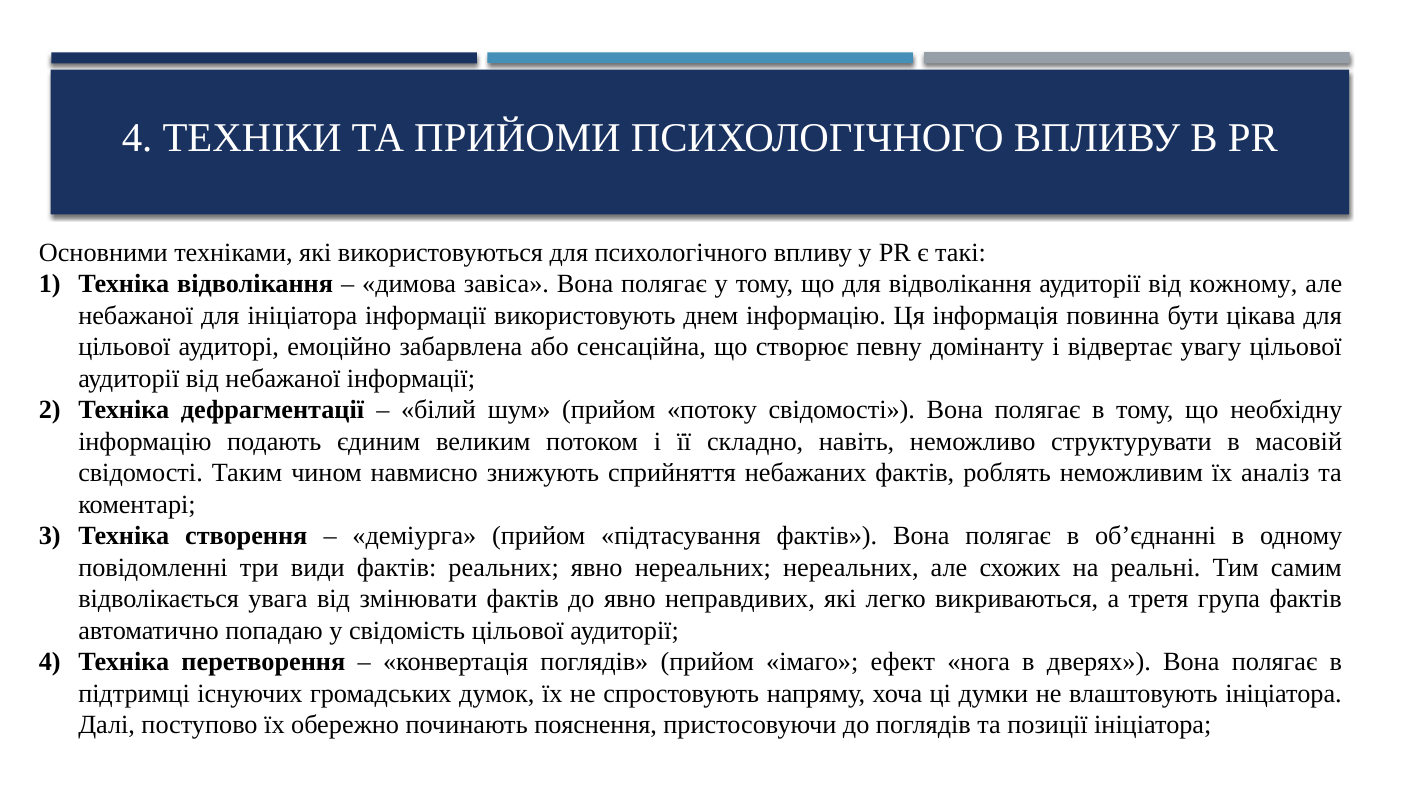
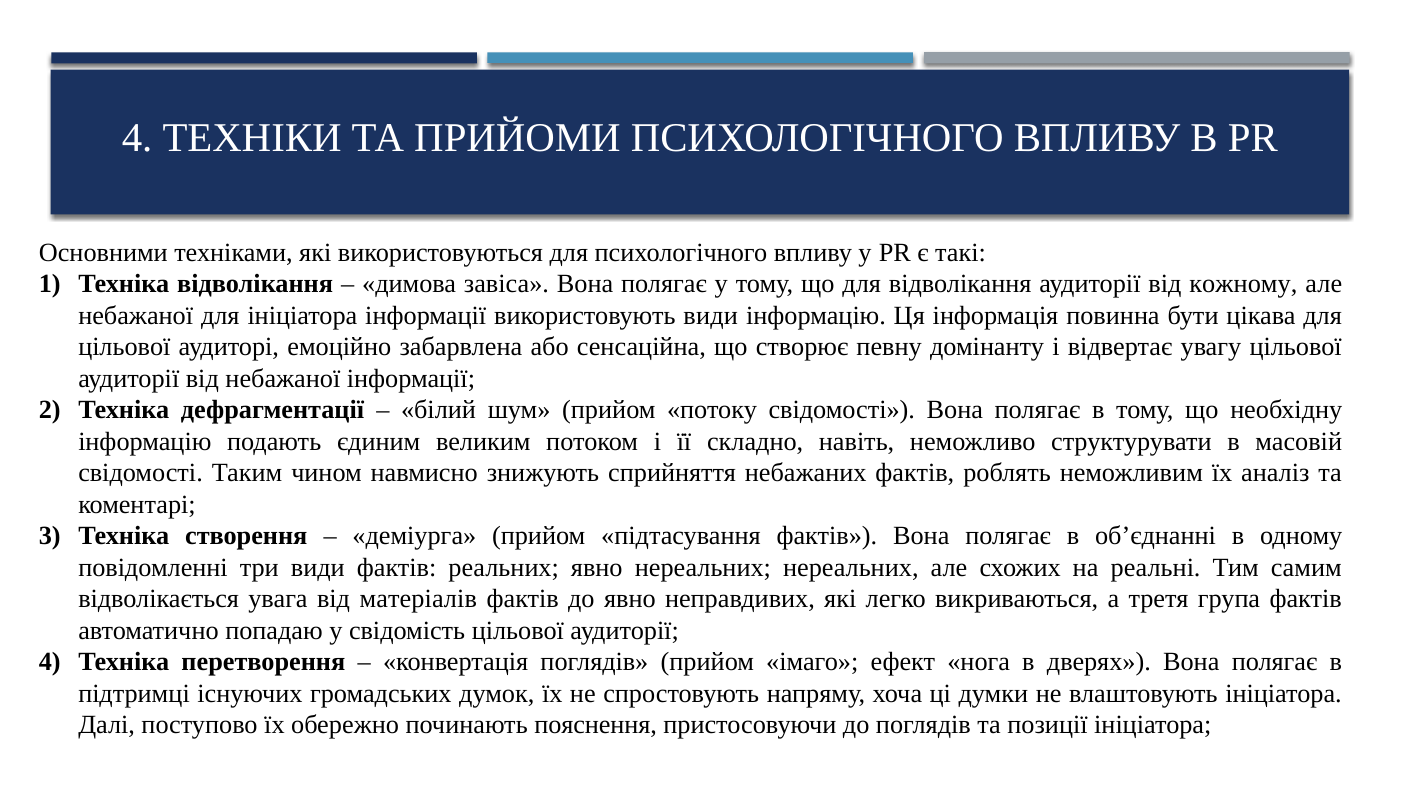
використовують днем: днем -> види (711, 315)
змінювати: змінювати -> матеріалів (418, 599)
